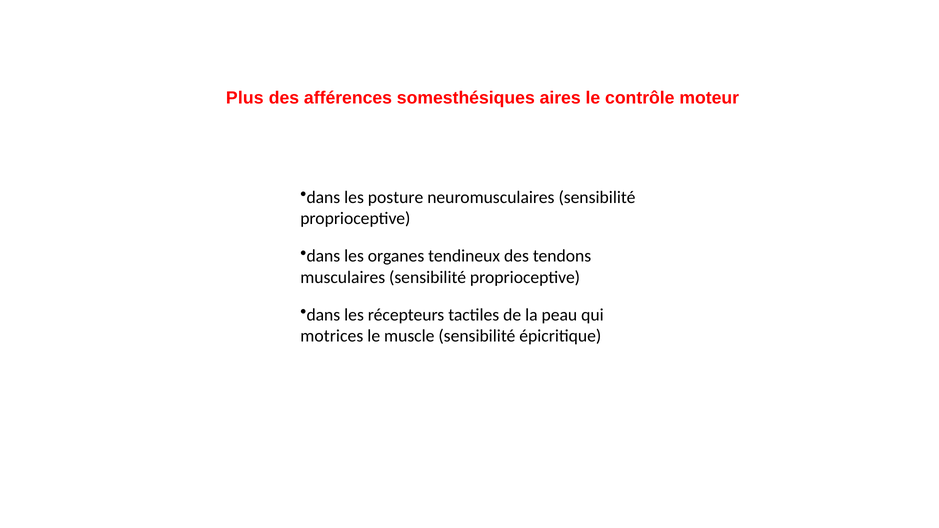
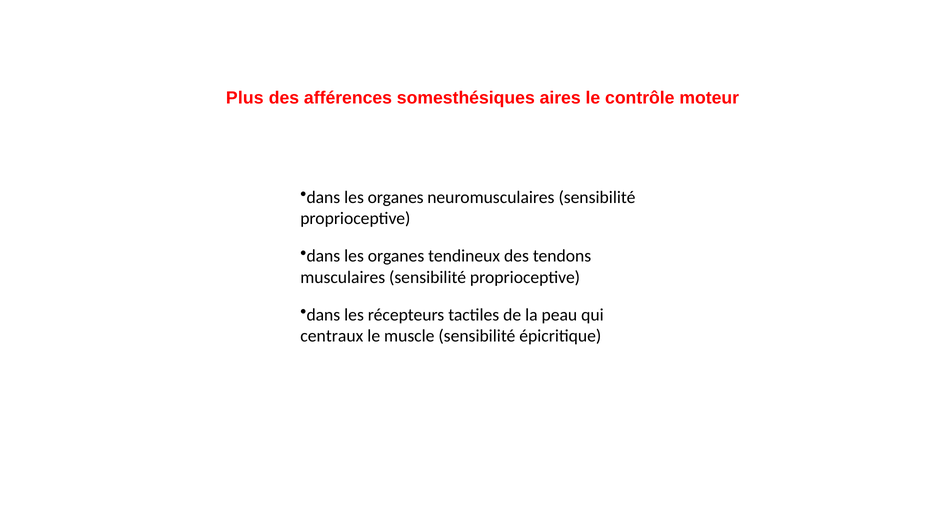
posture: posture -> organes (396, 198)
motrices: motrices -> centraux (332, 336)
